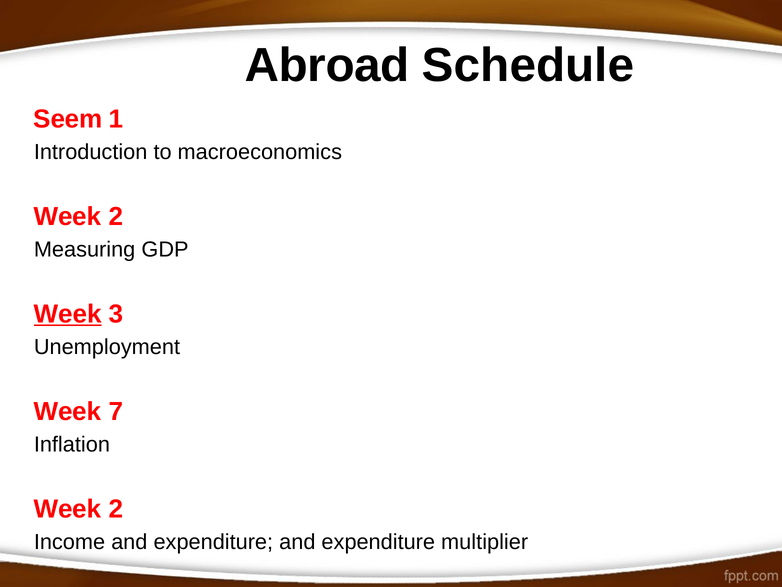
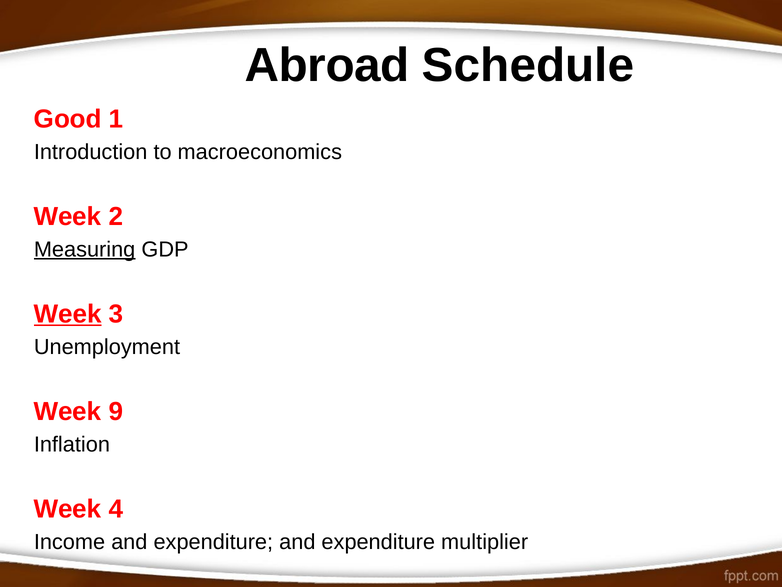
Seem: Seem -> Good (68, 119)
Measuring underline: none -> present (85, 249)
7: 7 -> 9 (116, 411)
2: 2 -> 4 (116, 509)
